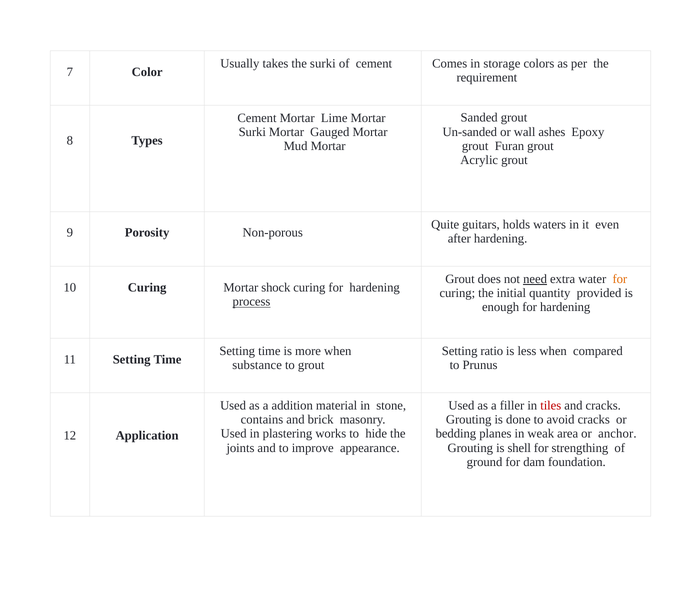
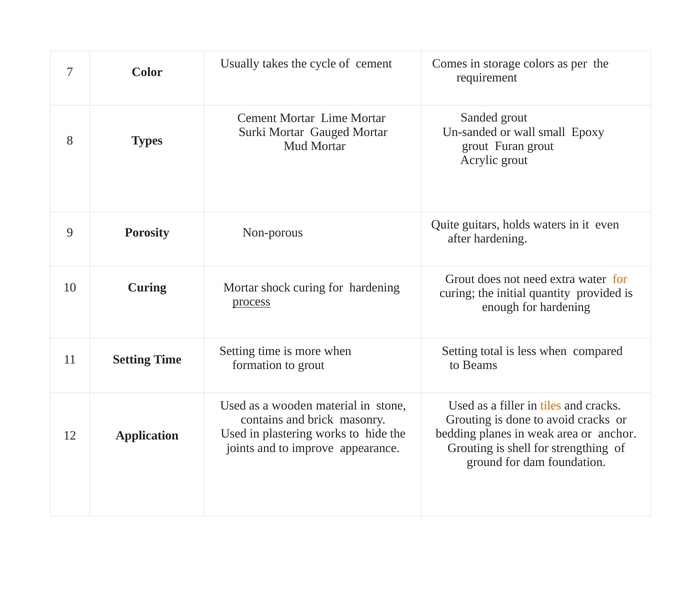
the surki: surki -> cycle (323, 63)
ashes: ashes -> small (552, 132)
need underline: present -> none (535, 279)
ratio: ratio -> total (492, 351)
substance: substance -> formation (257, 365)
Prunus: Prunus -> Beams (480, 365)
addition: addition -> wooden (292, 406)
tiles colour: red -> orange (551, 406)
